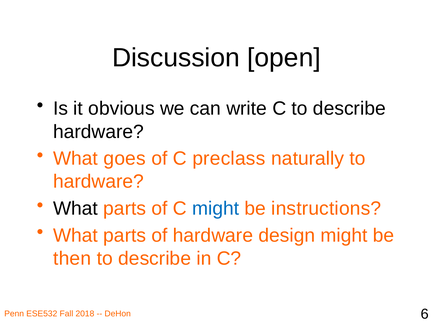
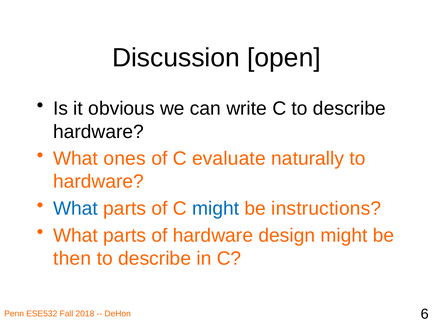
goes: goes -> ones (125, 159)
preclass: preclass -> evaluate (229, 159)
What colour: black -> blue (75, 209)
